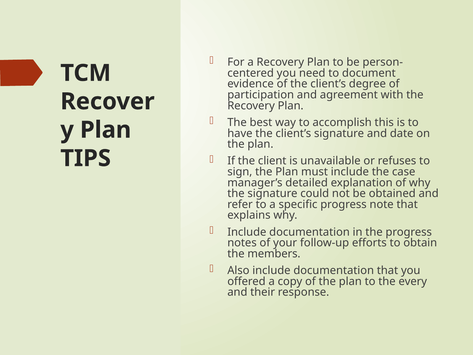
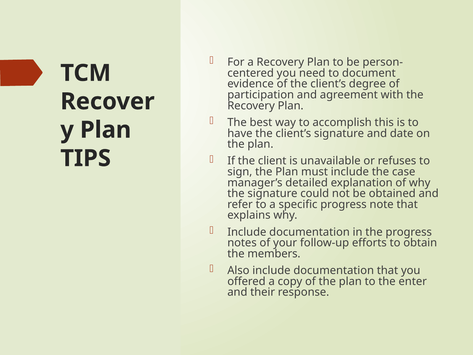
every: every -> enter (413, 281)
